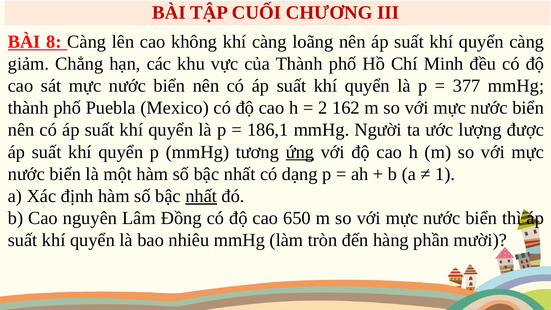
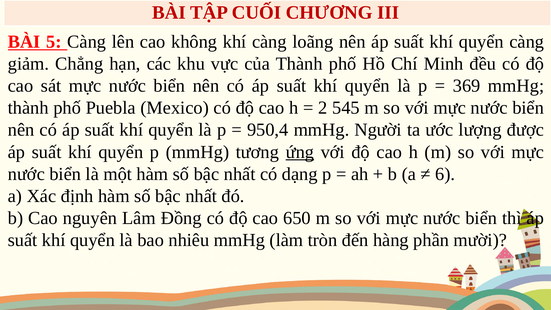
8: 8 -> 5 (54, 42)
377: 377 -> 369 (467, 86)
162: 162 -> 545 (346, 108)
186,1: 186,1 -> 950,4 (268, 130)
1: 1 -> 6 (445, 174)
nhất underline: present -> none (201, 196)
